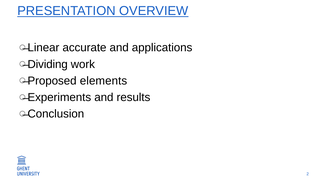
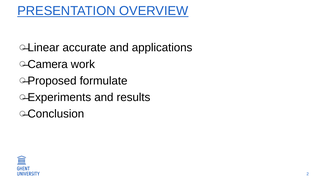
Dividing: Dividing -> Camera (48, 64)
elements: elements -> formulate (104, 81)
